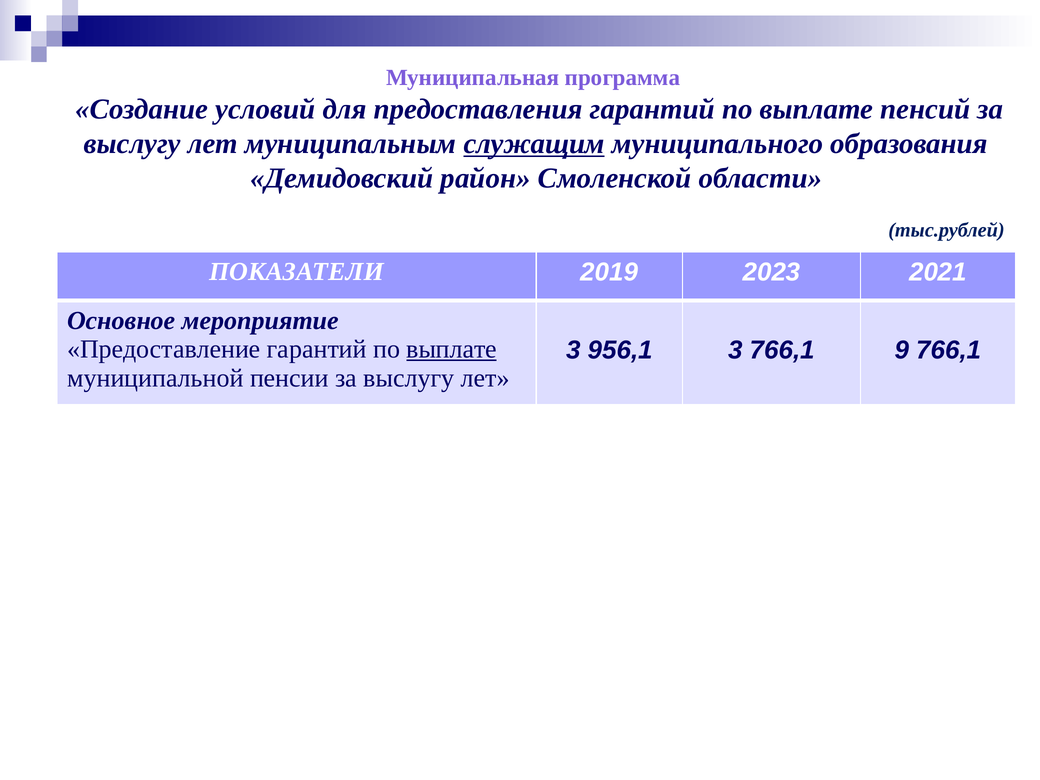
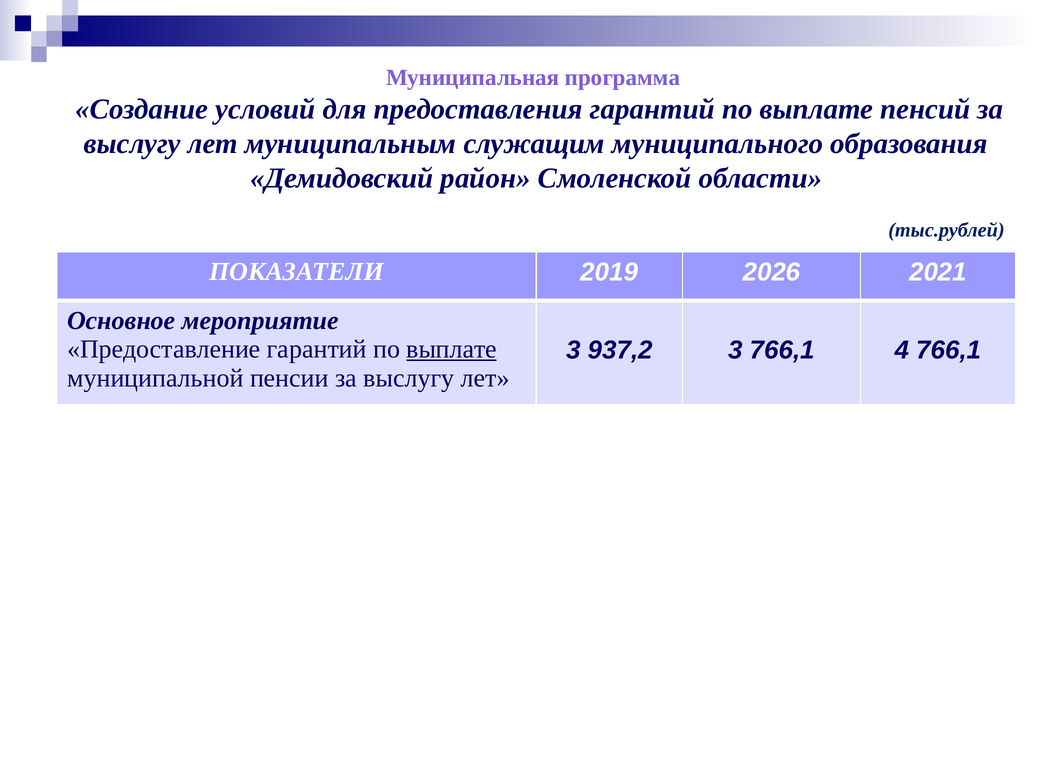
служащим underline: present -> none (534, 144)
2023: 2023 -> 2026 (772, 272)
956,1: 956,1 -> 937,2 (620, 350)
9: 9 -> 4 (902, 350)
